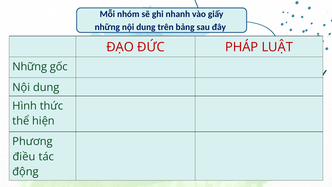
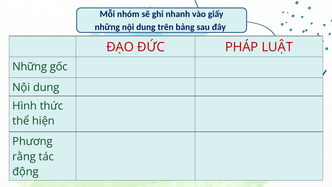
điều: điều -> rằng (24, 156)
